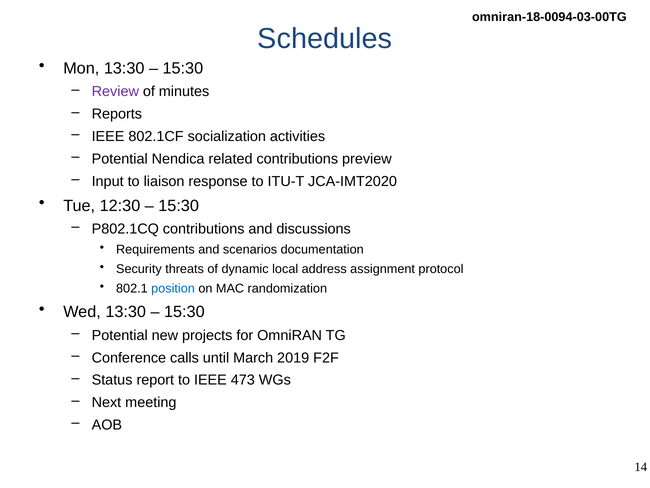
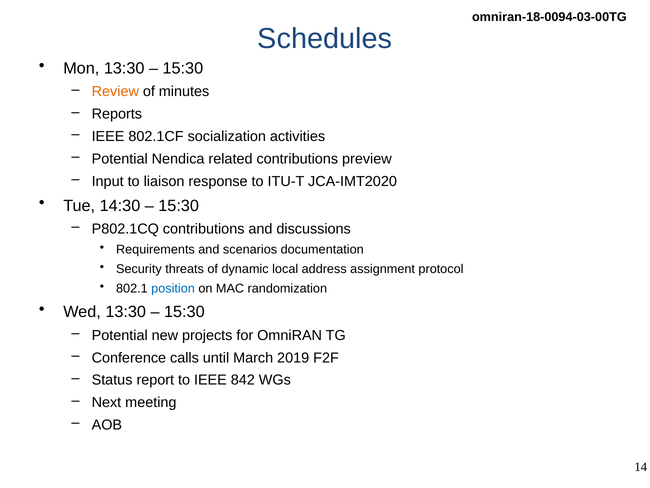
Review colour: purple -> orange (115, 92)
12:30: 12:30 -> 14:30 (120, 206)
473: 473 -> 842 (243, 380)
